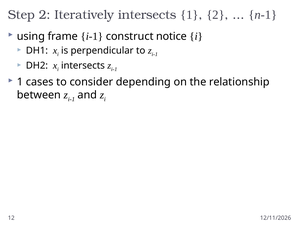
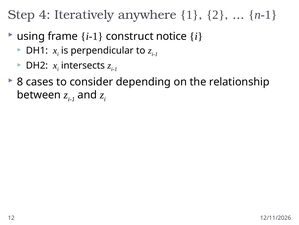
Step 2: 2 -> 4 (45, 15)
Iteratively intersects: intersects -> anywhere (147, 15)
1: 1 -> 8 (20, 82)
